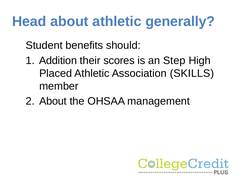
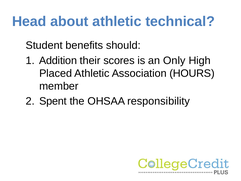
generally: generally -> technical (180, 21)
Step: Step -> Only (174, 60)
SKILLS: SKILLS -> HOURS (192, 73)
About: About -> Spent (53, 101)
management: management -> responsibility (159, 101)
